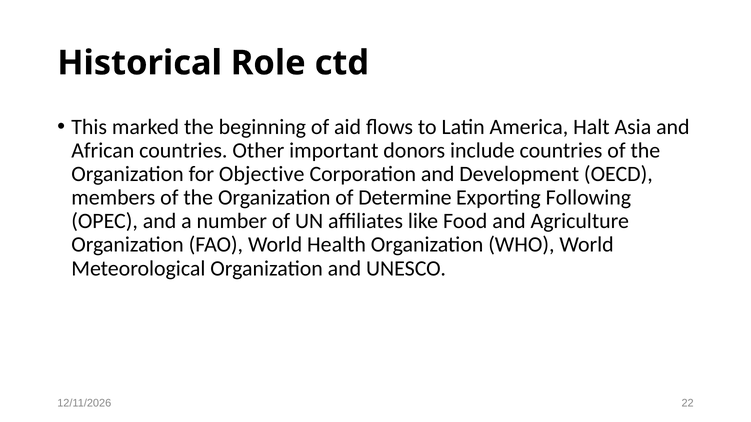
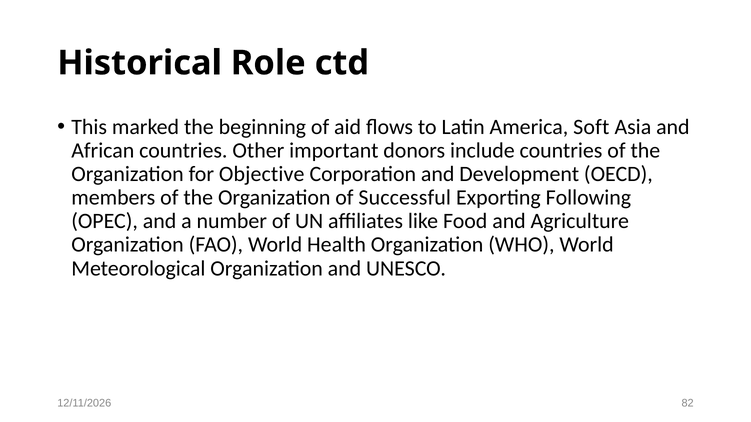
Halt: Halt -> Soft (591, 127)
Determine: Determine -> Successful (405, 198)
22: 22 -> 82 (688, 404)
